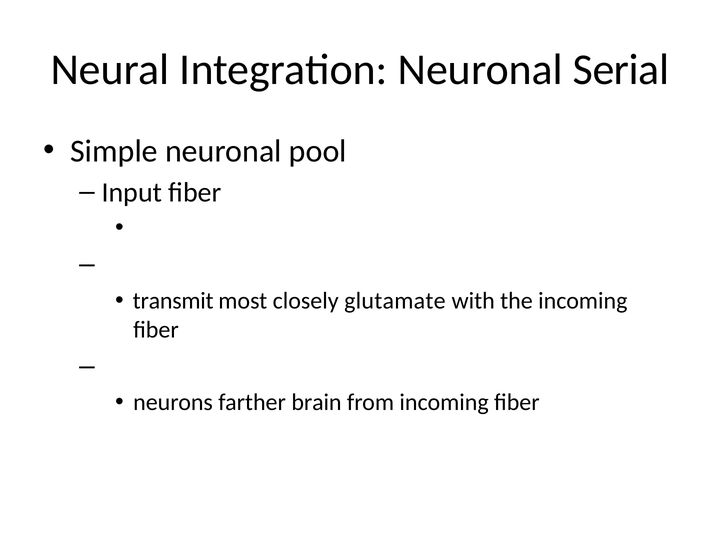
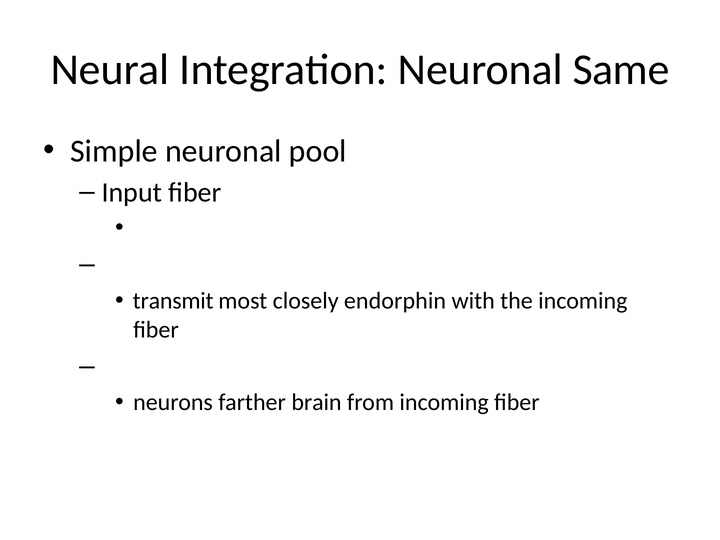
Serial: Serial -> Same (621, 70)
glutamate: glutamate -> endorphin (395, 301)
